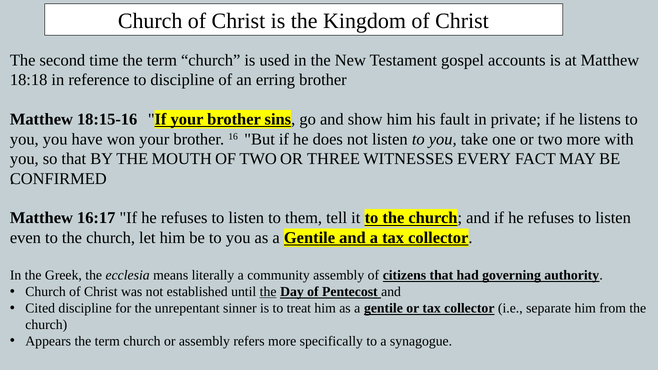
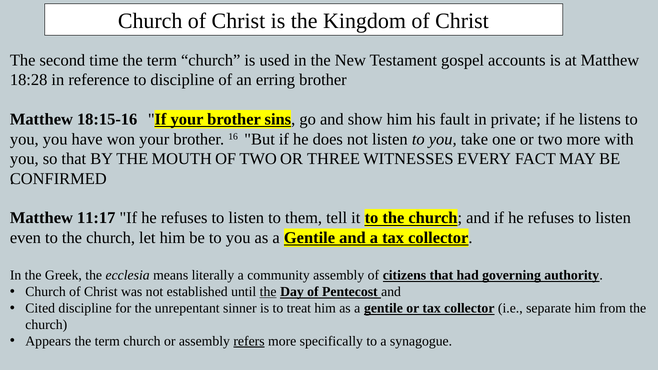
18:18: 18:18 -> 18:28 (29, 80)
16:17: 16:17 -> 11:17 (96, 218)
refers underline: none -> present (249, 341)
